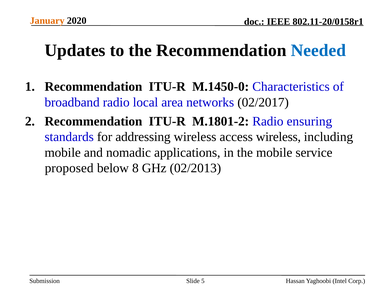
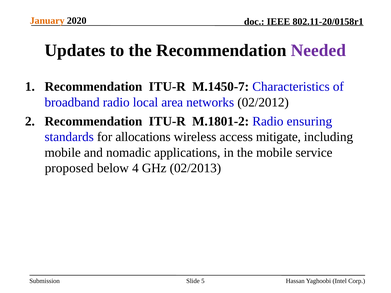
Needed colour: blue -> purple (318, 50)
M.1450-0: M.1450-0 -> M.1450-7 (221, 87)
02/2017: 02/2017 -> 02/2012 (263, 102)
addressing: addressing -> allocations (143, 137)
access wireless: wireless -> mitigate (278, 137)
8: 8 -> 4 (135, 168)
